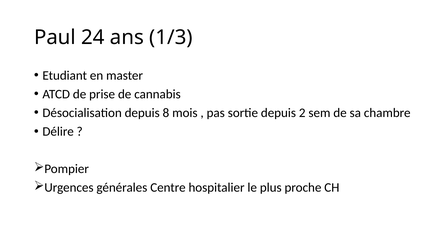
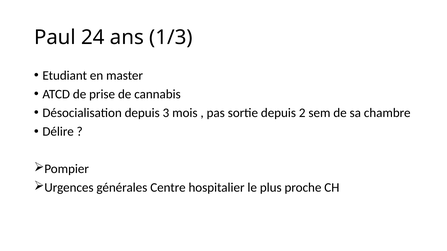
8: 8 -> 3 (166, 113)
